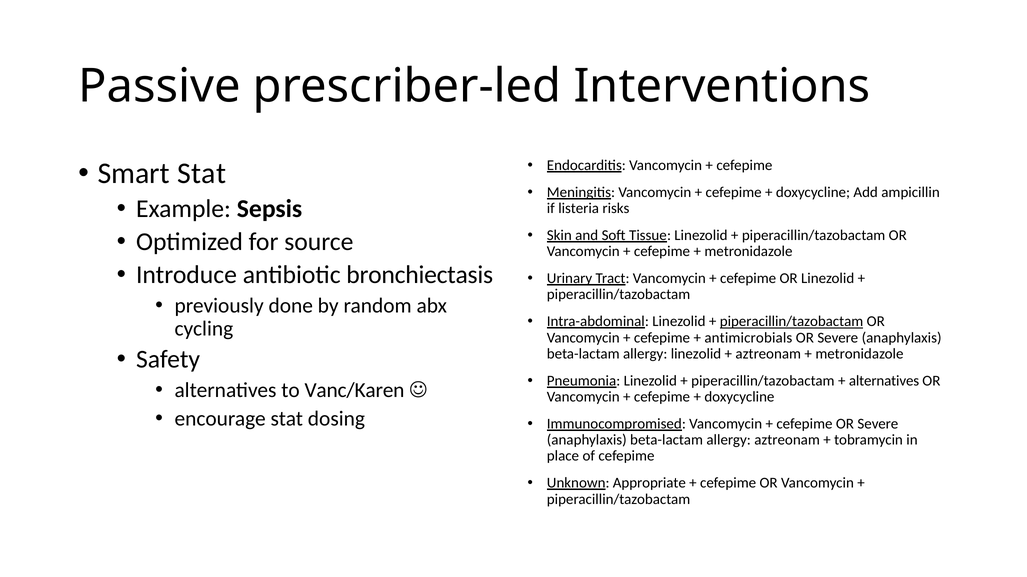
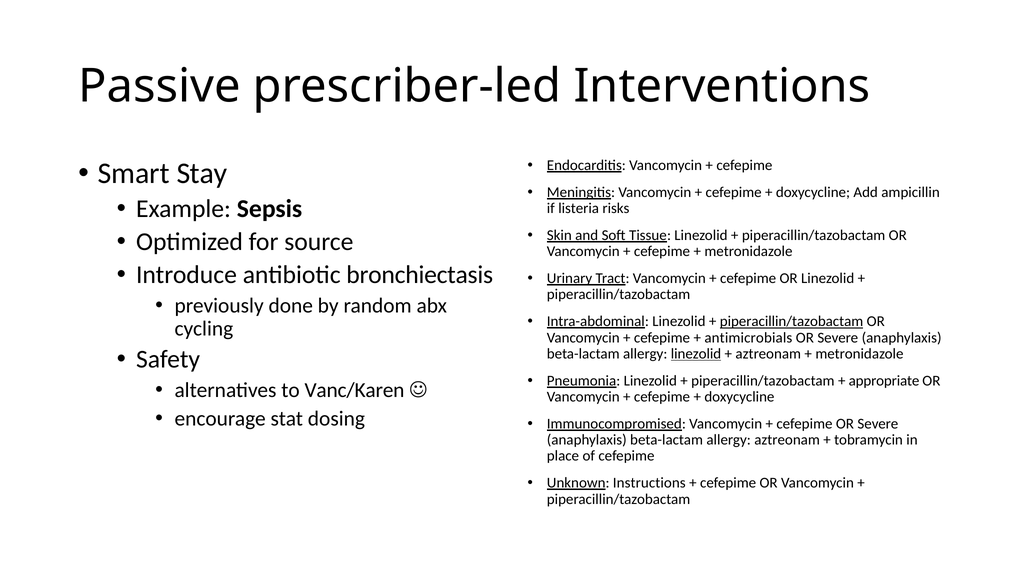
Smart Stat: Stat -> Stay (202, 174)
linezolid underline: none -> present (696, 354)
alternatives: alternatives -> appropriate (884, 381)
Appropriate: Appropriate -> Instructions (649, 483)
